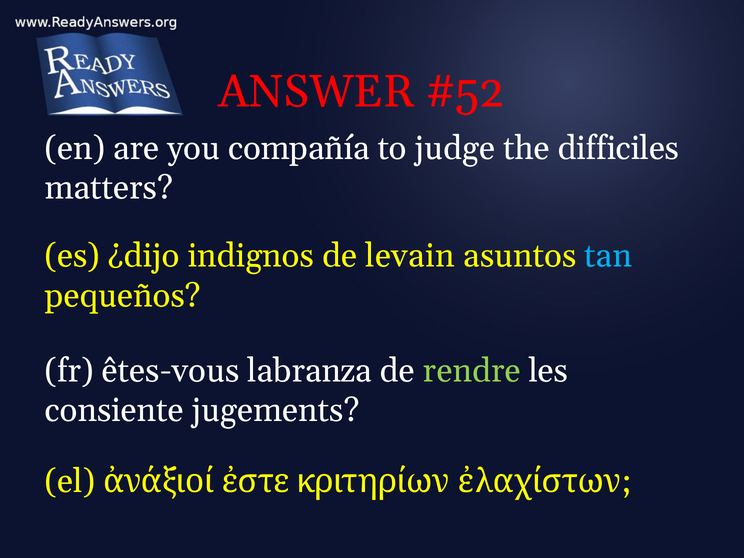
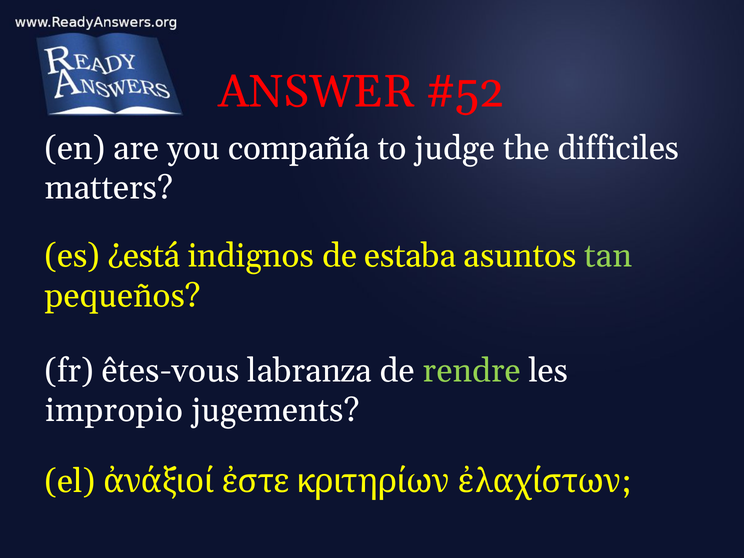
¿dijo: ¿dijo -> ¿está (144, 256)
levain: levain -> estaba (410, 256)
tan colour: light blue -> light green (608, 256)
consiente: consiente -> impropio (114, 410)
